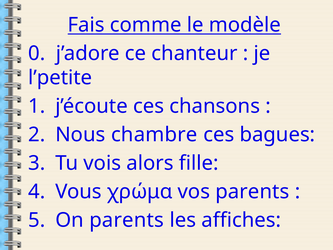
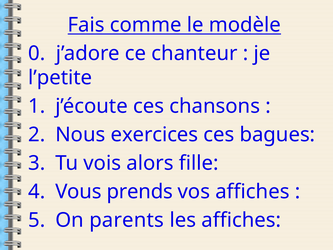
chambre: chambre -> exercices (154, 135)
χρώμα: χρώμα -> prends (140, 192)
vos parents: parents -> affiches (252, 192)
